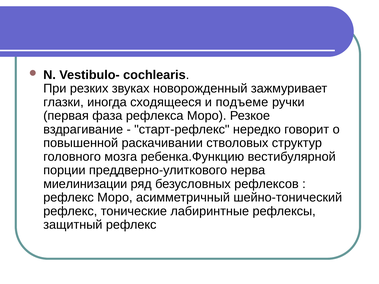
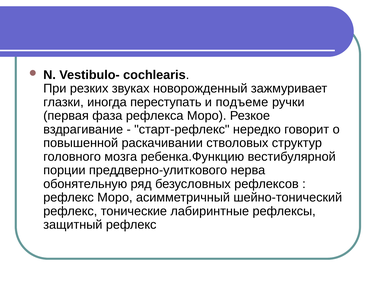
сходящееся: сходящееся -> переступать (166, 102)
миелинизации: миелинизации -> обонятельную (85, 184)
